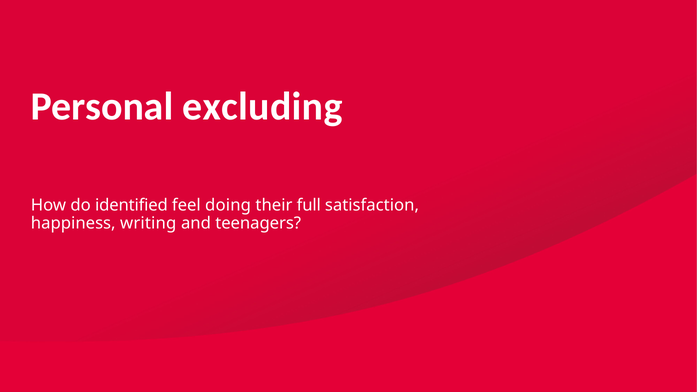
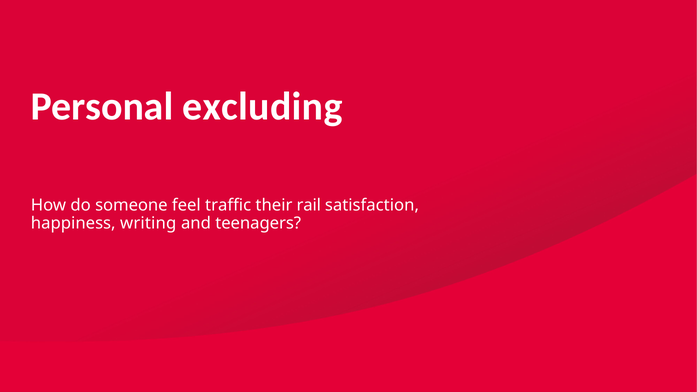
identified: identified -> someone (131, 205)
doing: doing -> traffic (228, 205)
full: full -> rail (309, 205)
